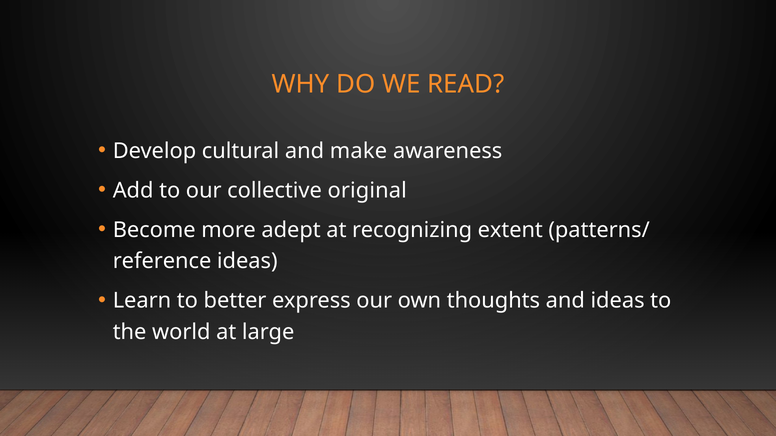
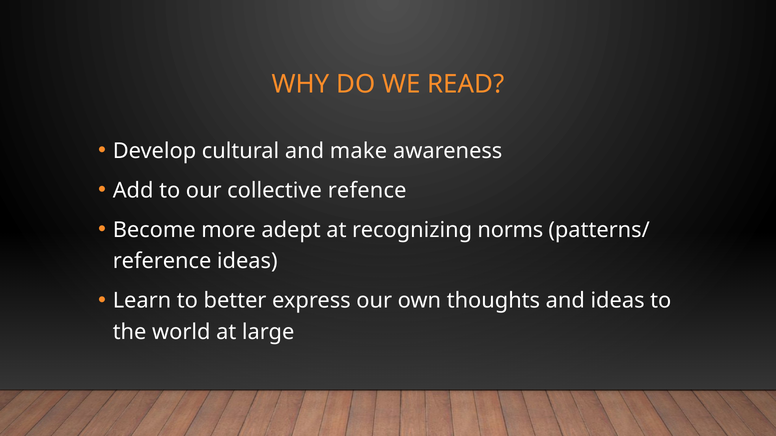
original: original -> refence (367, 191)
extent: extent -> norms (510, 230)
